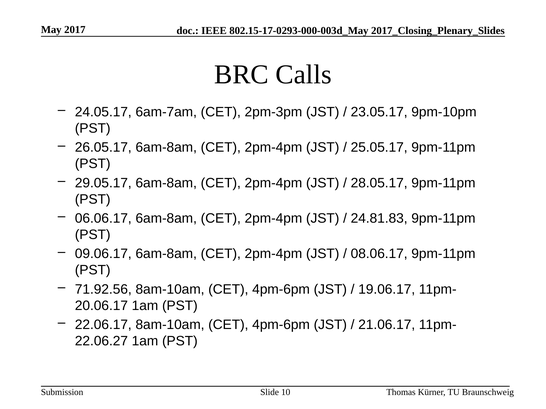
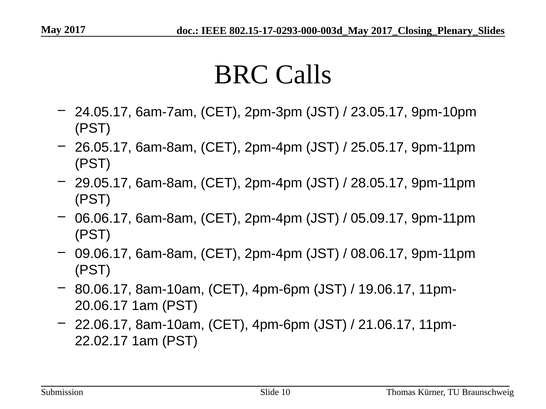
24.81.83: 24.81.83 -> 05.09.17 (379, 219)
71.92.56: 71.92.56 -> 80.06.17 (103, 290)
22.06.27: 22.06.27 -> 22.02.17 (101, 341)
